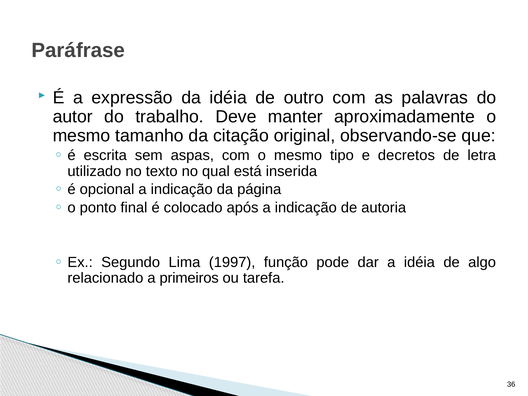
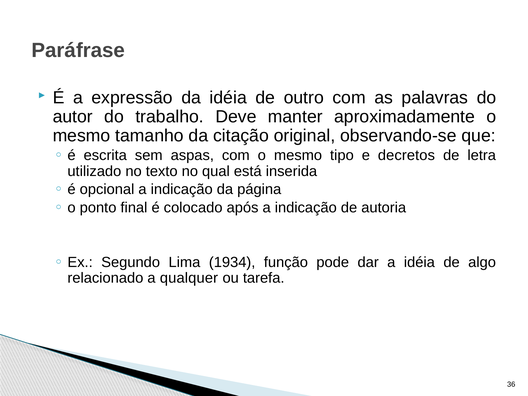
1997: 1997 -> 1934 (232, 262)
primeiros: primeiros -> qualquer (189, 278)
